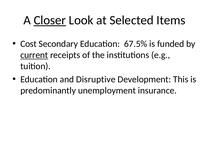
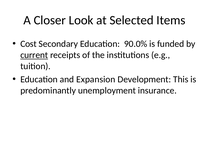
Closer underline: present -> none (50, 20)
67.5%: 67.5% -> 90.0% (136, 44)
Disruptive: Disruptive -> Expansion (96, 79)
